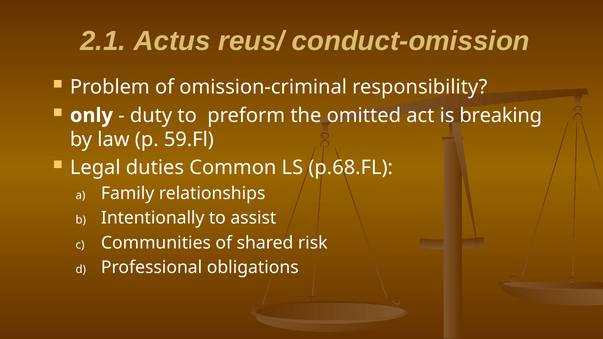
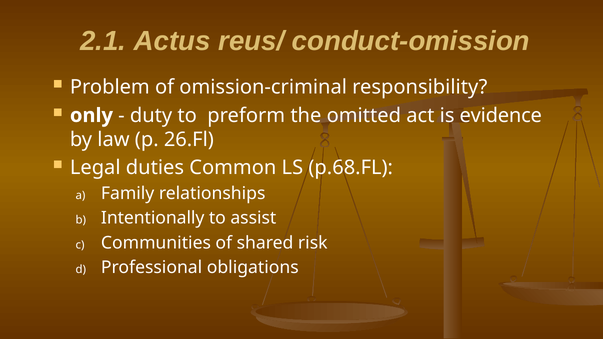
breaking: breaking -> evidence (501, 115)
59.Fl: 59.Fl -> 26.Fl (189, 140)
